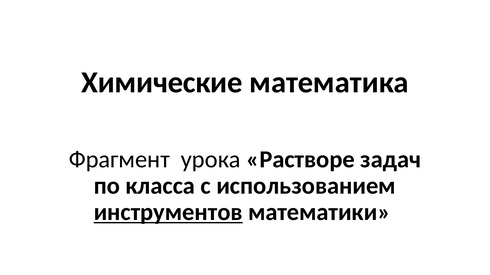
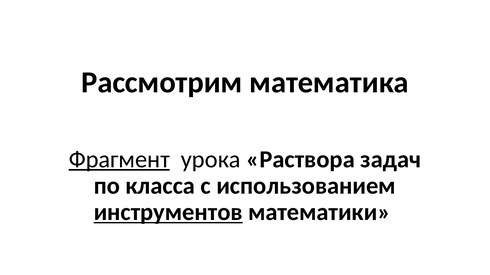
Химические: Химические -> Рассмотрим (162, 83)
Фрагмент underline: none -> present (119, 160)
Растворе: Растворе -> Раствора (300, 160)
